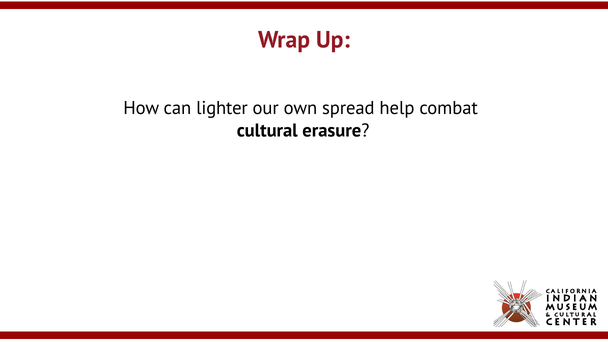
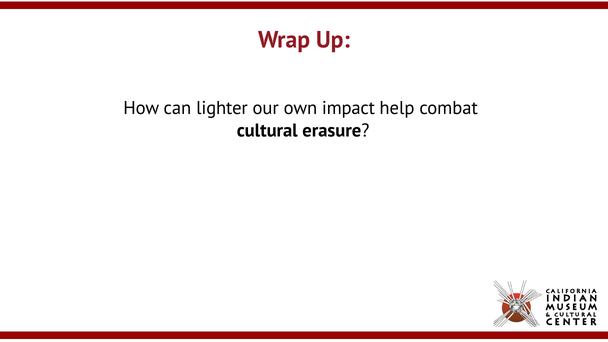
spread: spread -> impact (348, 108)
